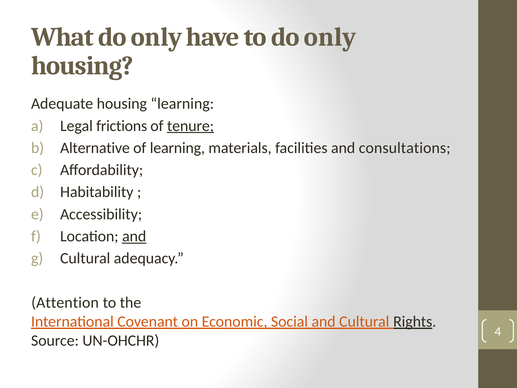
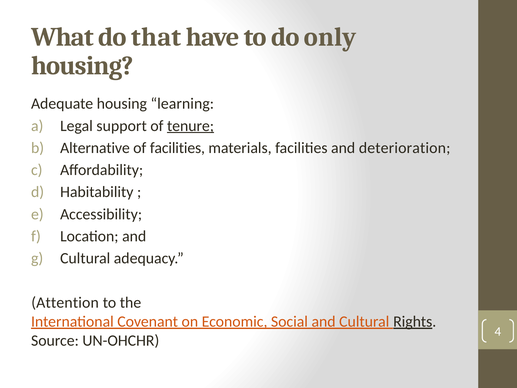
What do only: only -> that (156, 37)
frictions: frictions -> support (122, 126)
of learning: learning -> facilities (177, 148)
consultations: consultations -> deterioration (405, 148)
and underline: present -> none (134, 236)
